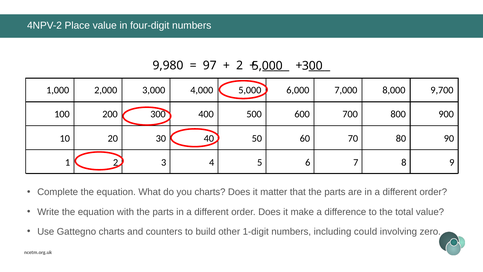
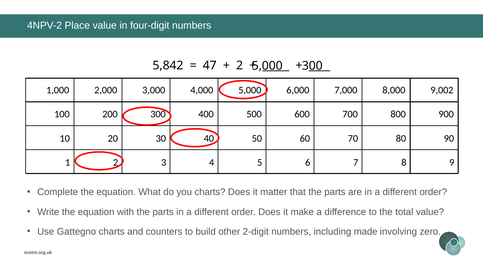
9,980: 9,980 -> 5,842 (168, 66)
97: 97 -> 47 (210, 66)
9,700: 9,700 -> 9,002 (442, 90)
1-digit: 1-digit -> 2-digit (256, 231)
could: could -> made (366, 231)
